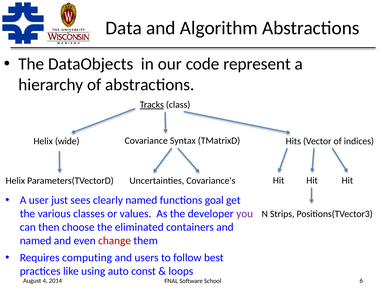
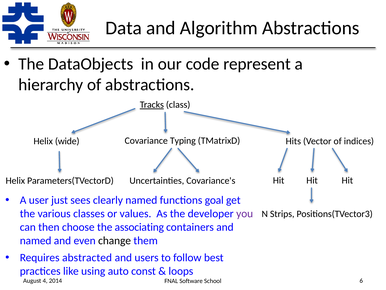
Syntax: Syntax -> Typing (183, 141)
eliminated: eliminated -> associating (139, 227)
change colour: red -> black (115, 240)
computing: computing -> abstracted (87, 257)
